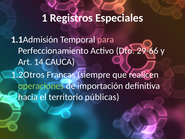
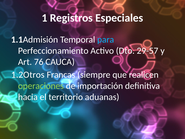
para colour: pink -> light blue (106, 39)
29-66: 29-66 -> 29-57 (148, 51)
14: 14 -> 76 (39, 62)
públicas: públicas -> aduanas (102, 97)
